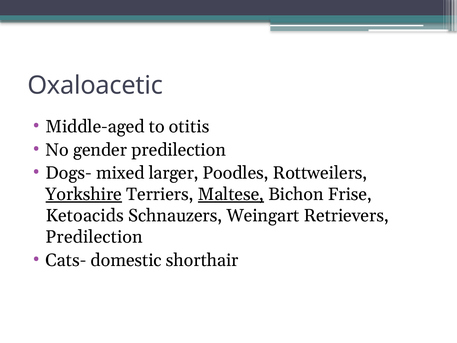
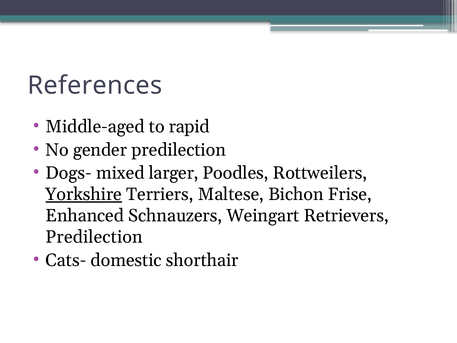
Oxaloacetic: Oxaloacetic -> References (95, 86)
otitis: otitis -> rapid (189, 127)
Maltese underline: present -> none (231, 194)
Ketoacids: Ketoacids -> Enhanced (85, 215)
